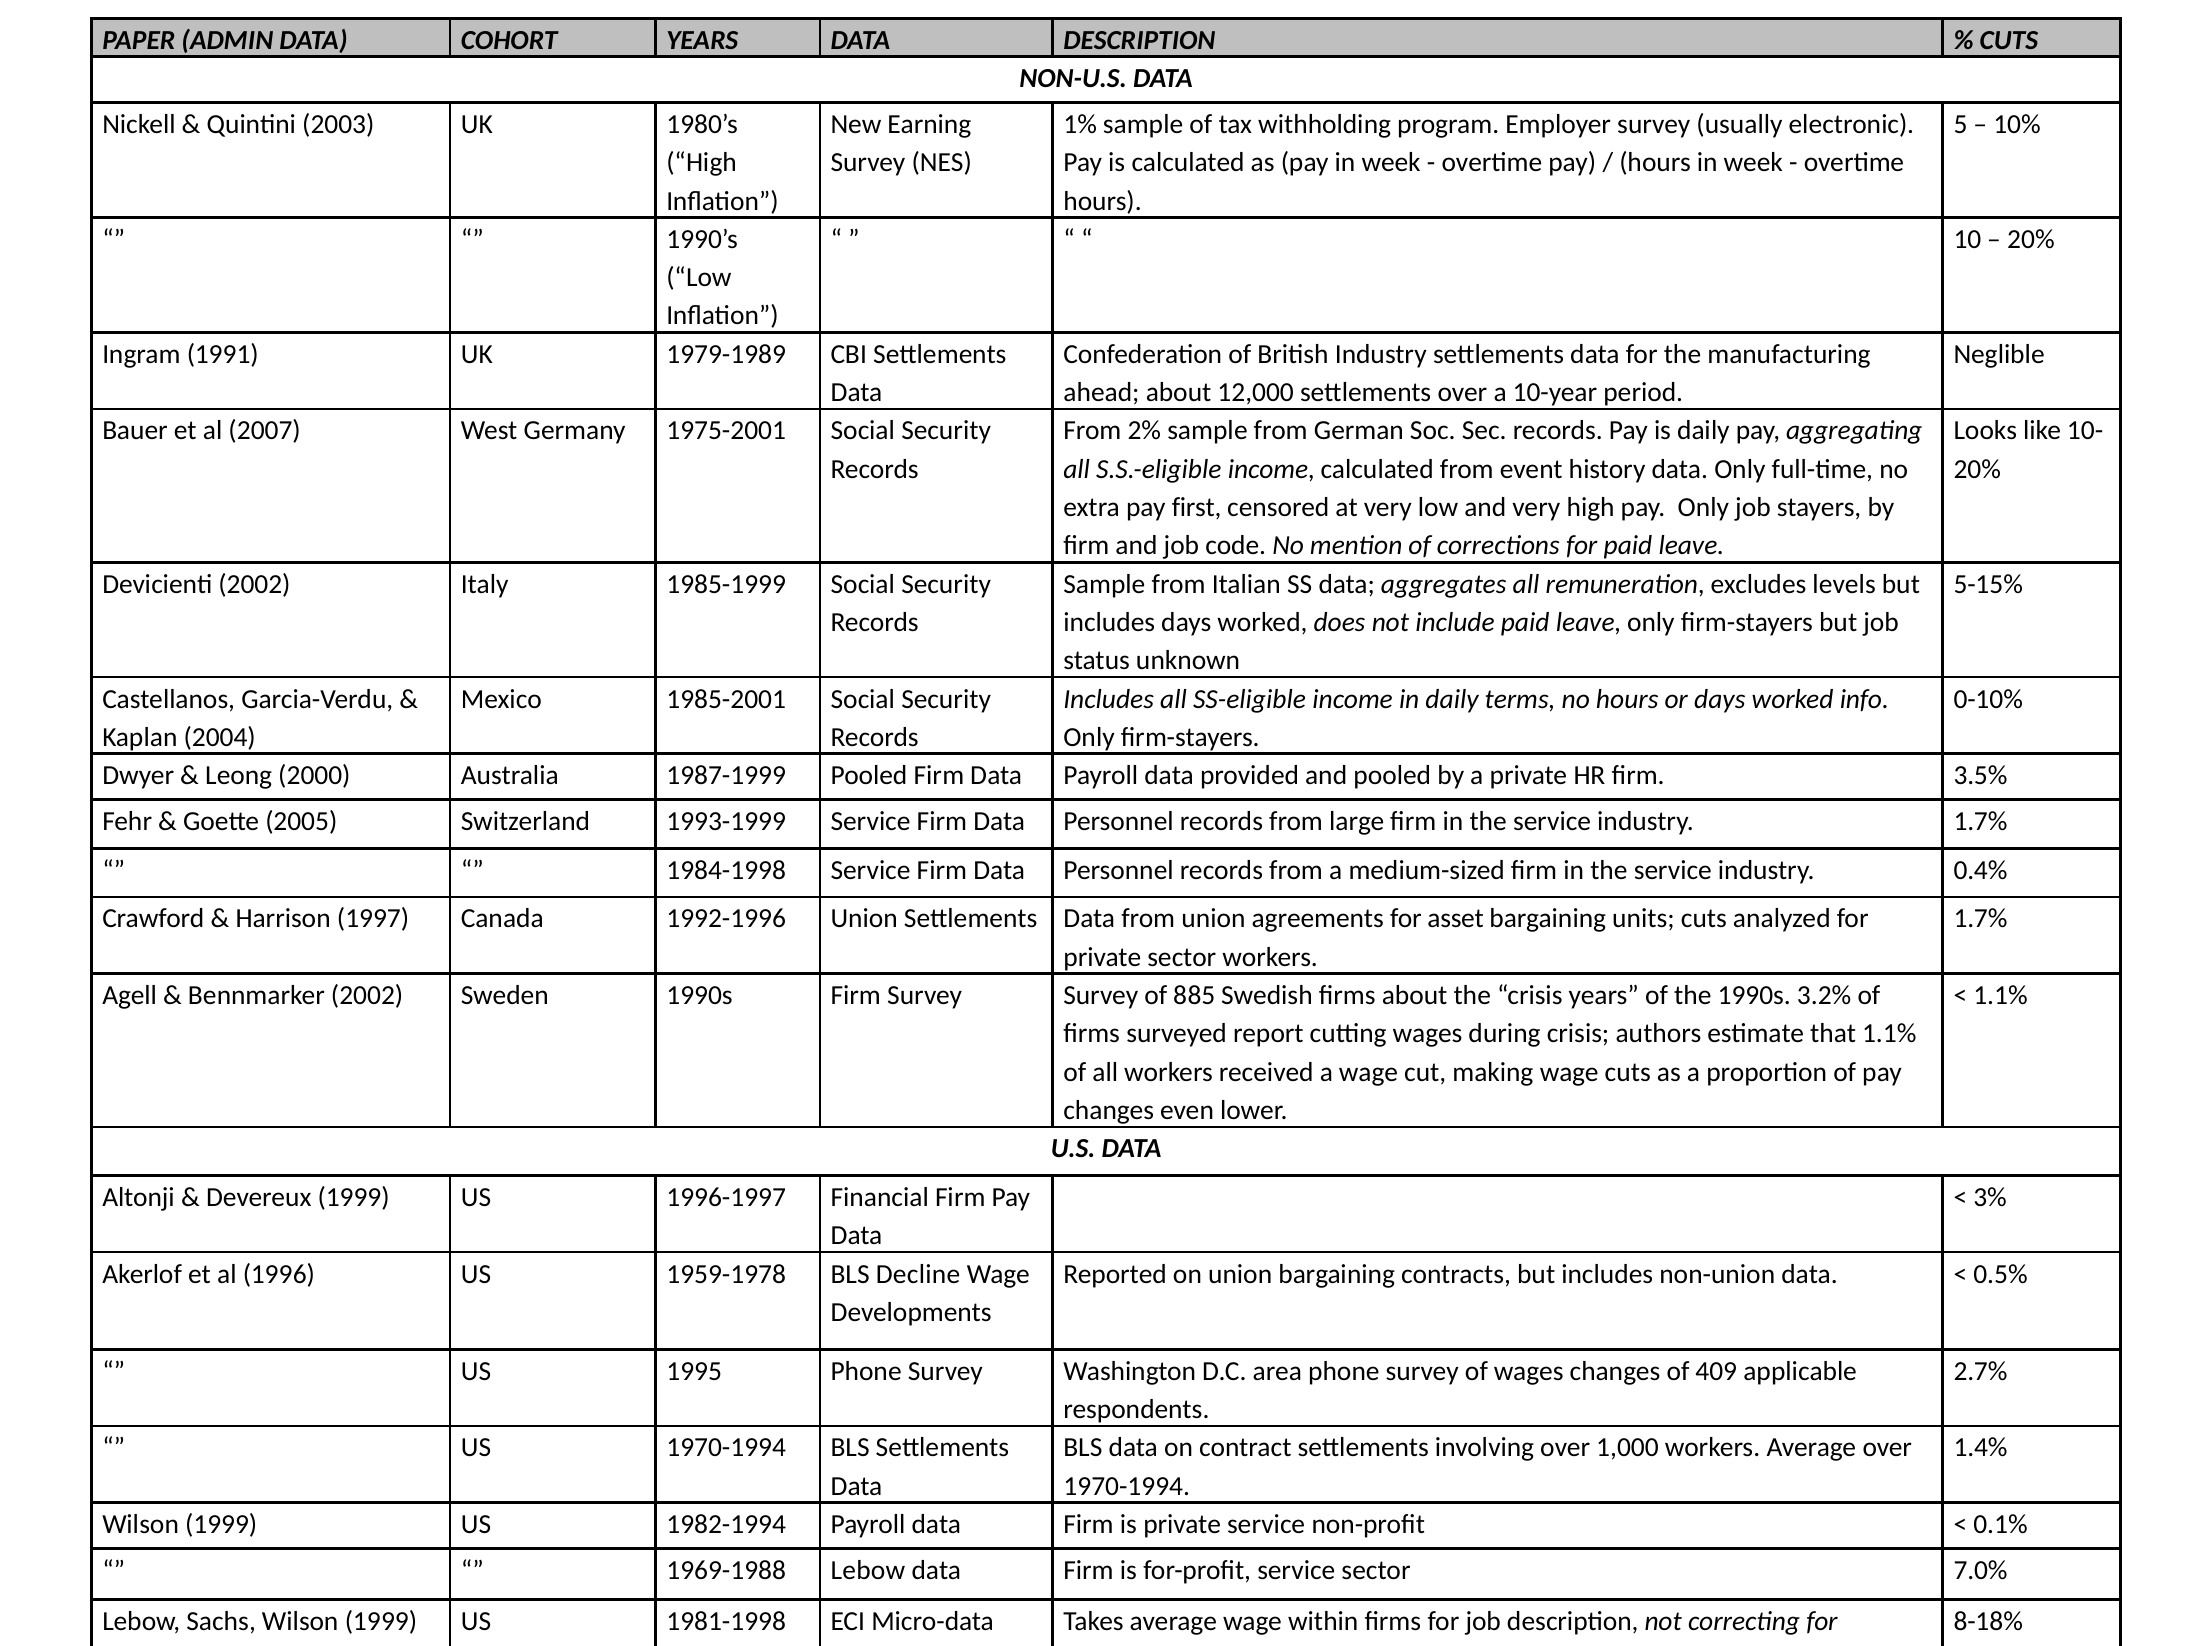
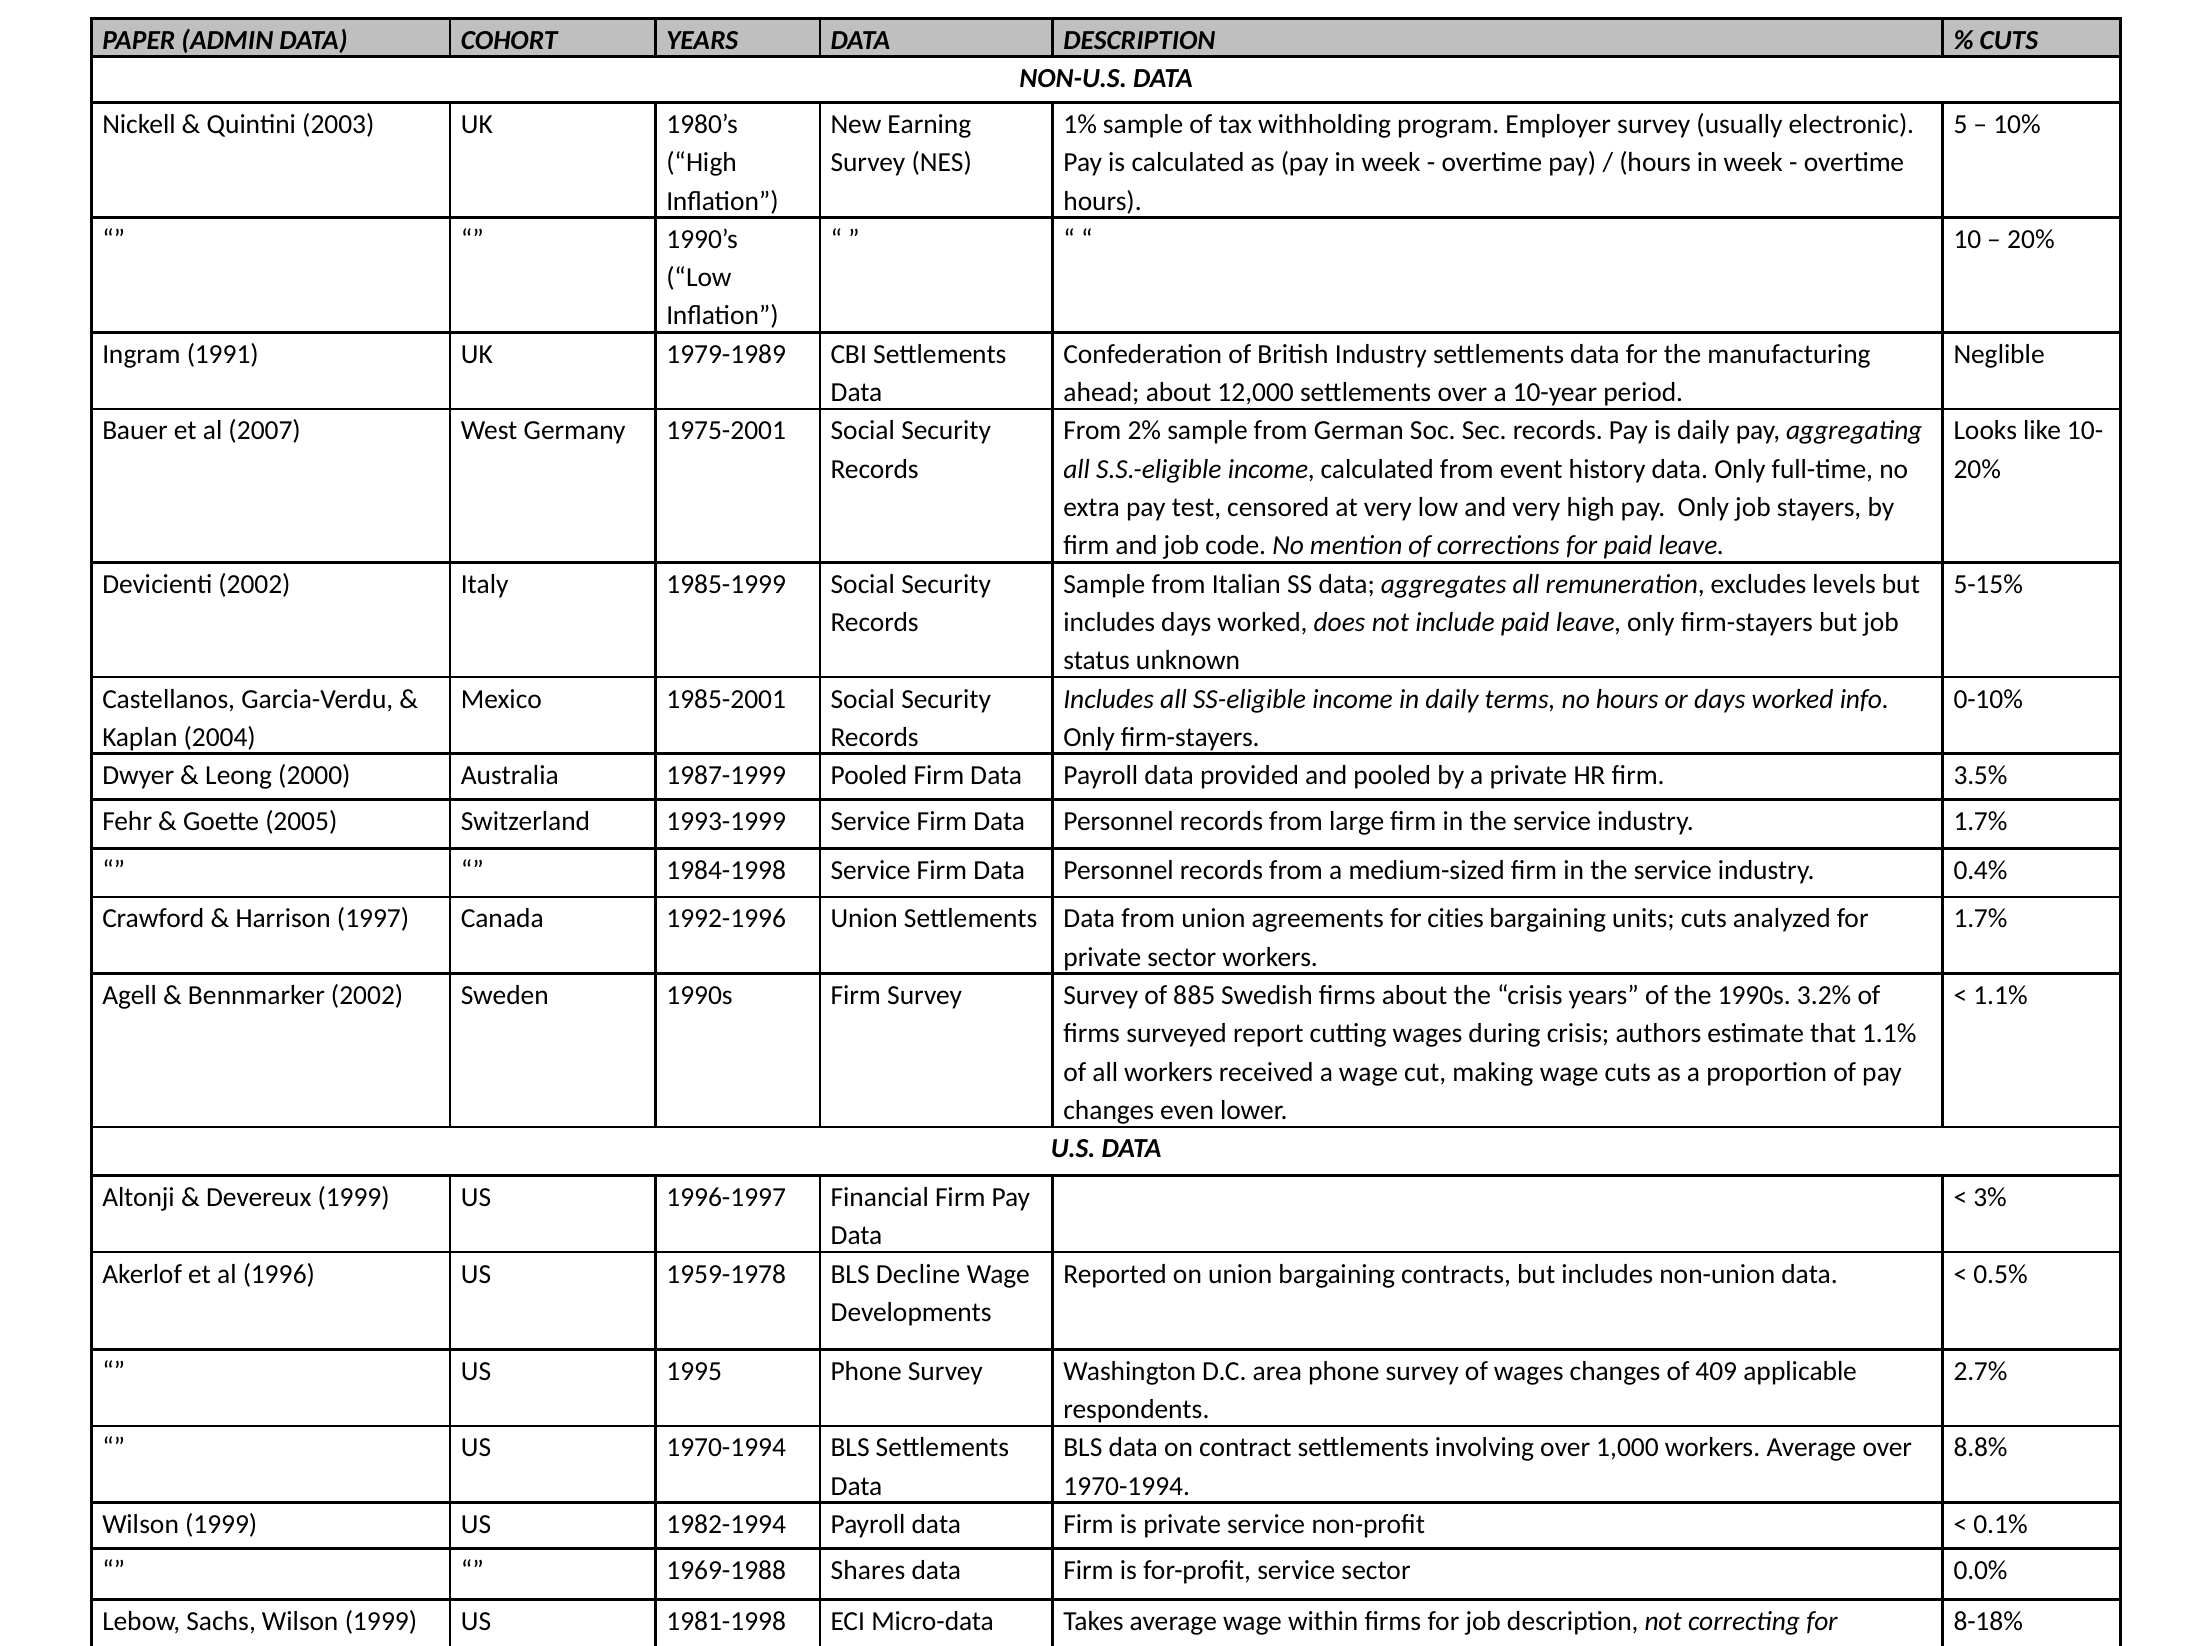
first: first -> test (1196, 507)
asset: asset -> cities (1456, 919)
1.4%: 1.4% -> 8.8% (1981, 1447)
1969-1988 Lebow: Lebow -> Shares (868, 1570)
7.0%: 7.0% -> 0.0% (1981, 1570)
